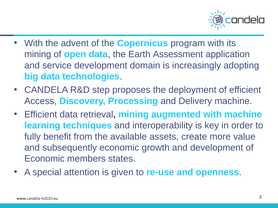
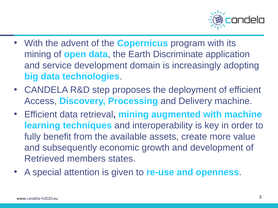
Assessment: Assessment -> Discriminate (178, 54)
Economic: Economic -> Retrieved (44, 159)
